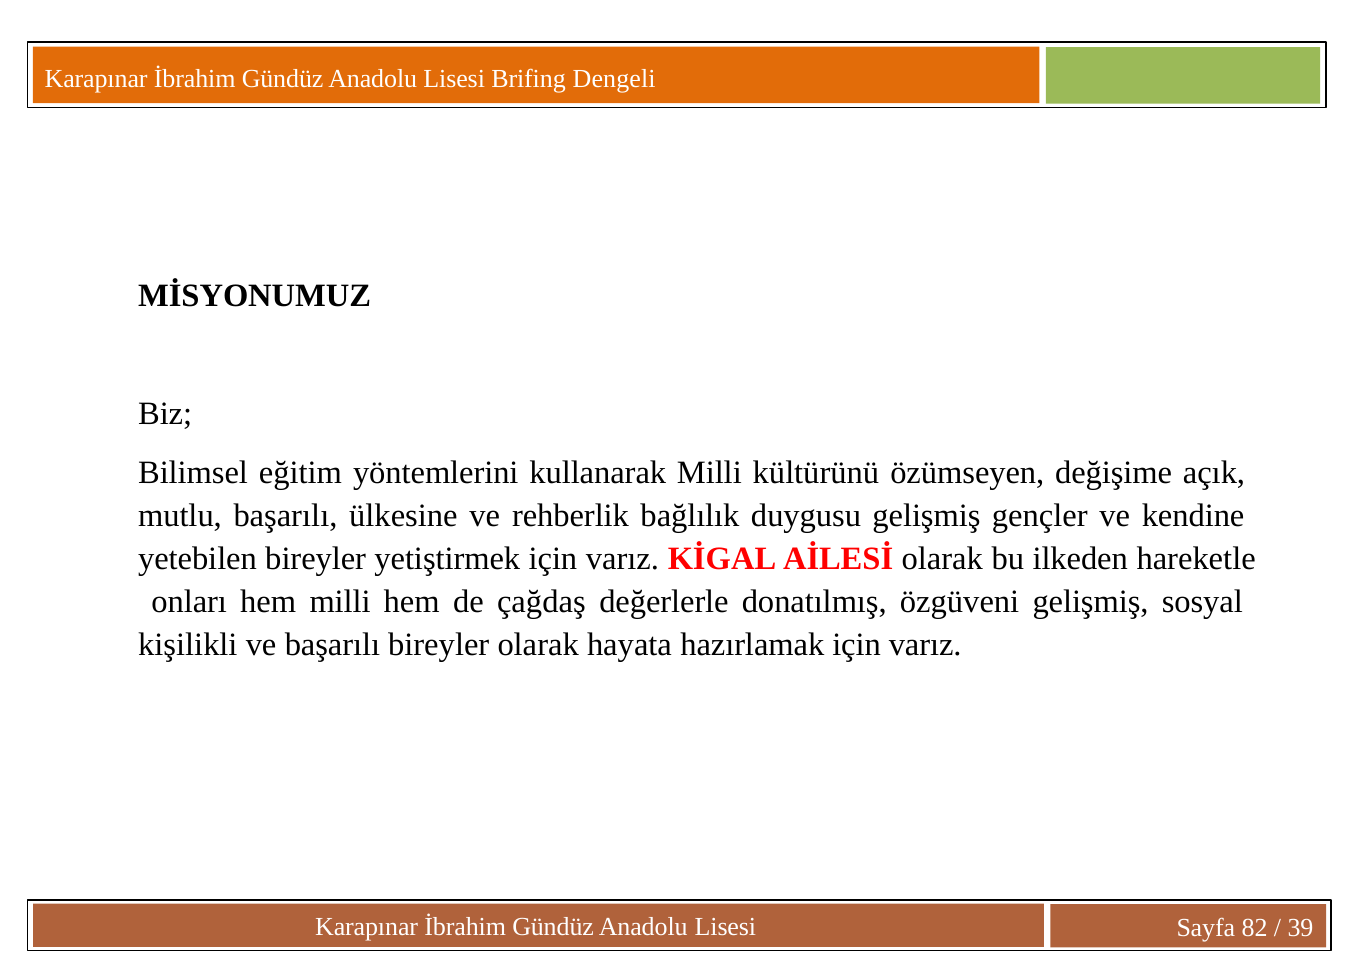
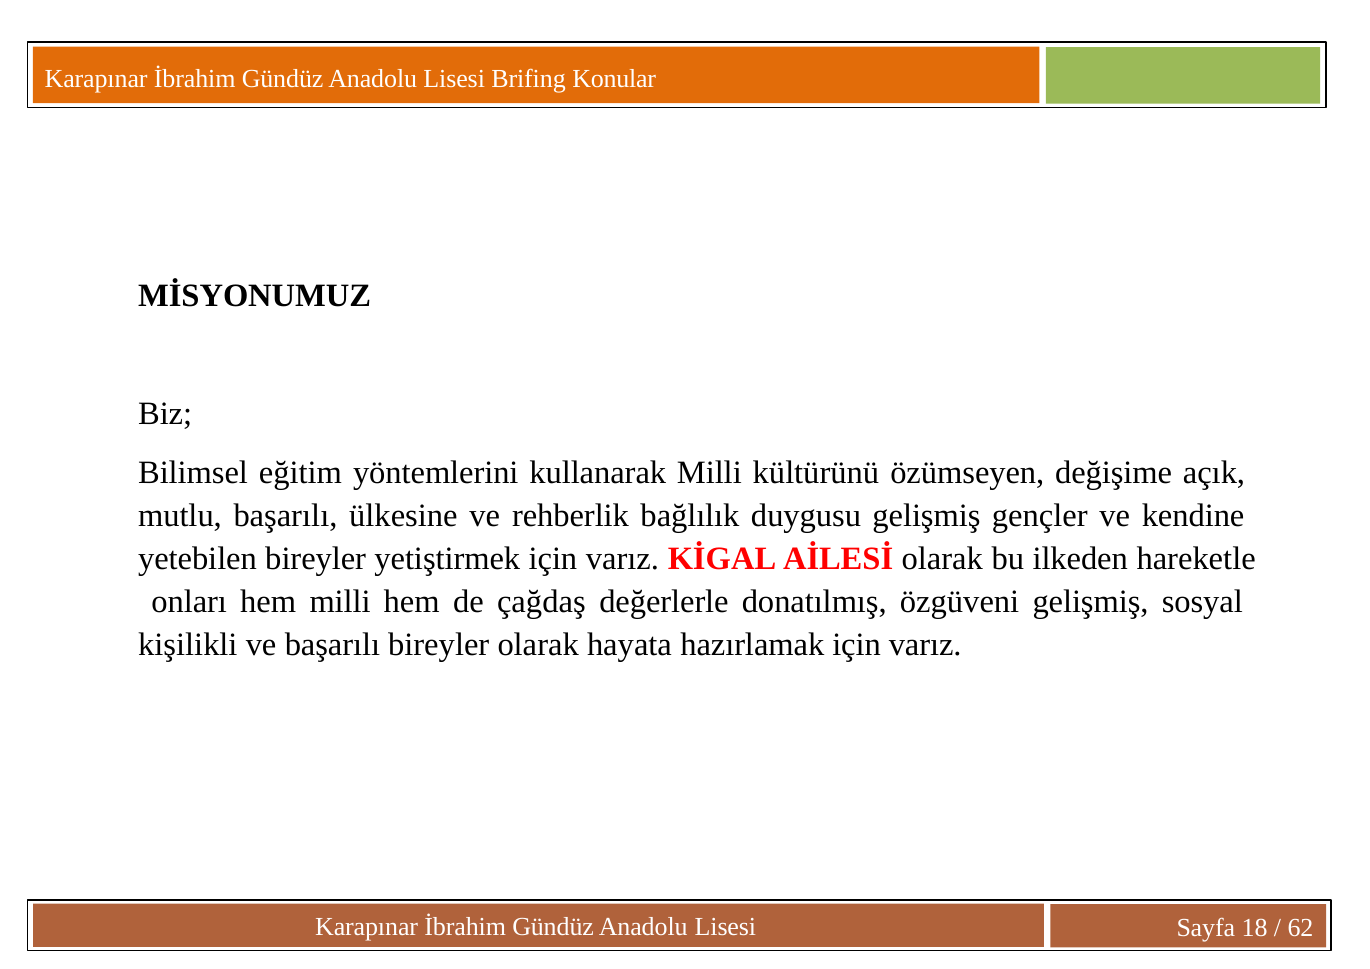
Dengeli: Dengeli -> Konular (614, 79)
82: 82 -> 18 (1255, 927)
39: 39 -> 62 (1300, 927)
